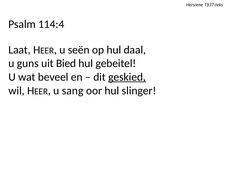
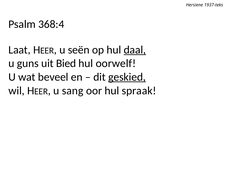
114:4: 114:4 -> 368:4 (51, 24)
daal underline: none -> present (135, 50)
gebeitel: gebeitel -> oorwelf (116, 63)
slinger: slinger -> spraak (139, 91)
